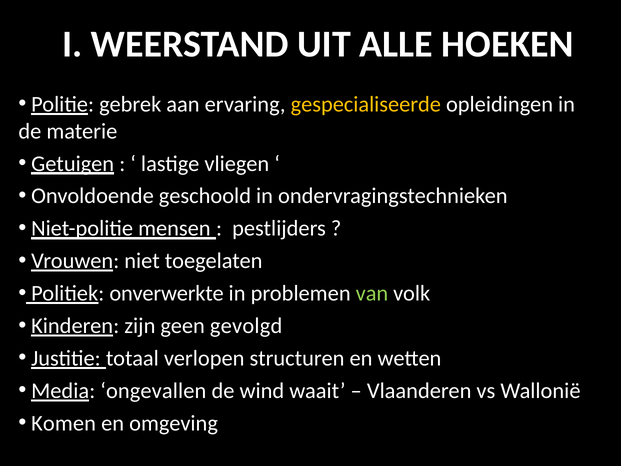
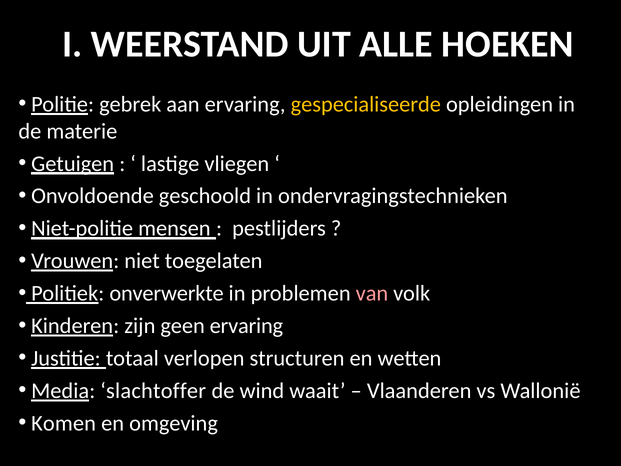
van colour: light green -> pink (372, 293)
geen gevolgd: gevolgd -> ervaring (246, 326)
ongevallen: ongevallen -> slachtoffer (153, 391)
